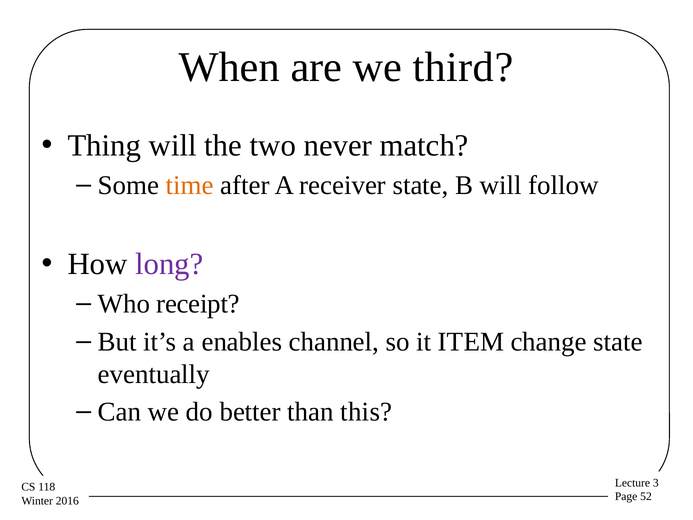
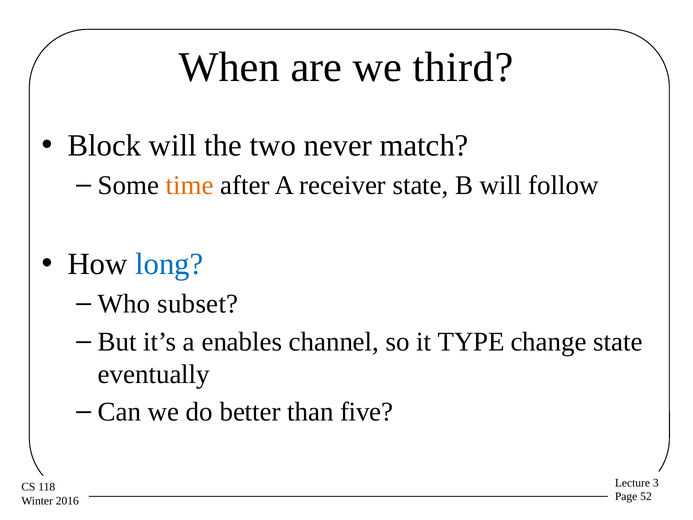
Thing: Thing -> Block (104, 145)
long colour: purple -> blue (169, 264)
receipt: receipt -> subset (198, 304)
ITEM: ITEM -> TYPE (471, 342)
this: this -> five (367, 412)
